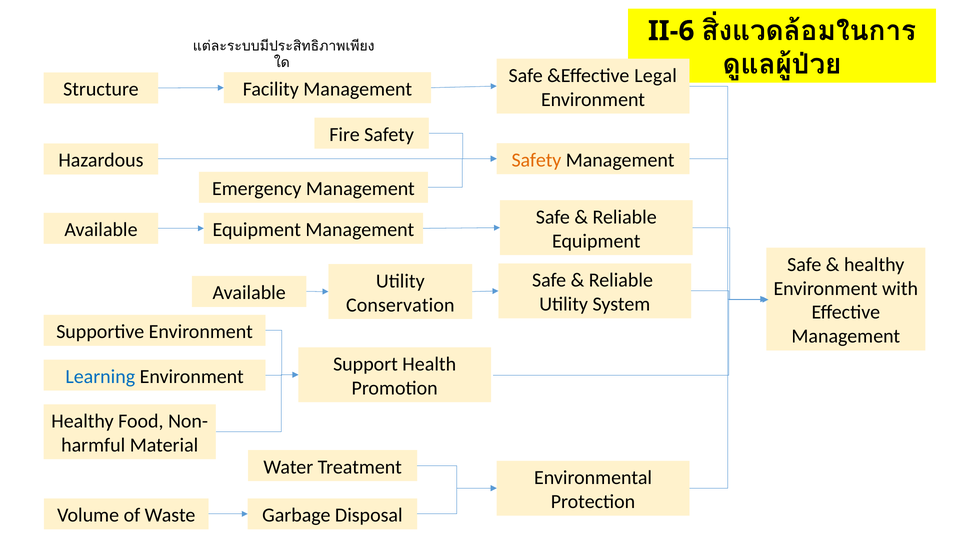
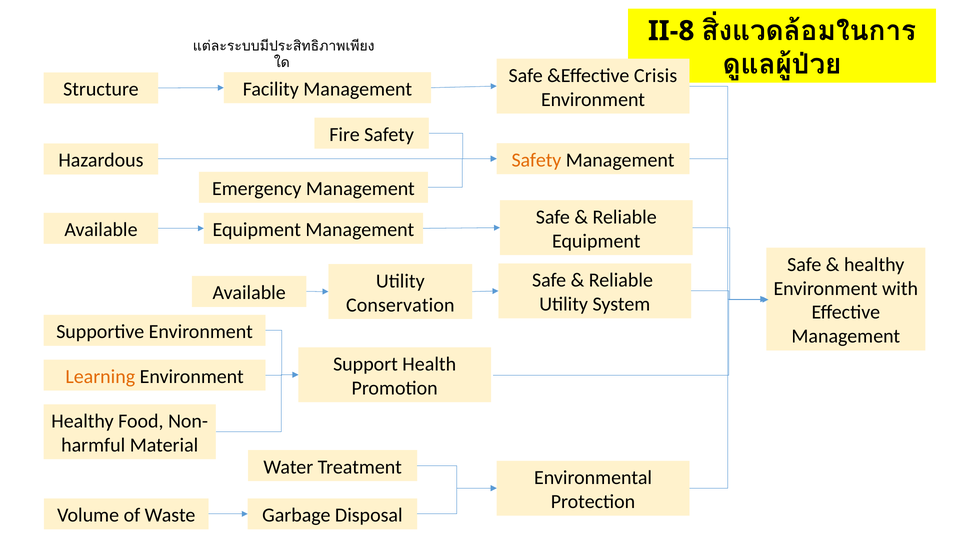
II-6: II-6 -> II-8 (671, 31)
Legal: Legal -> Crisis (656, 76)
Learning colour: blue -> orange (100, 377)
